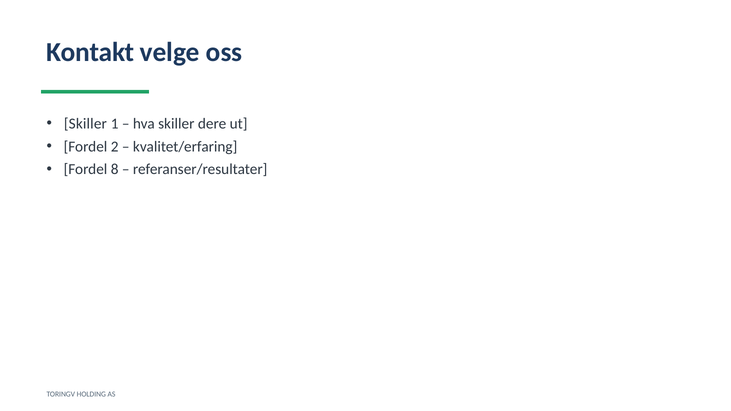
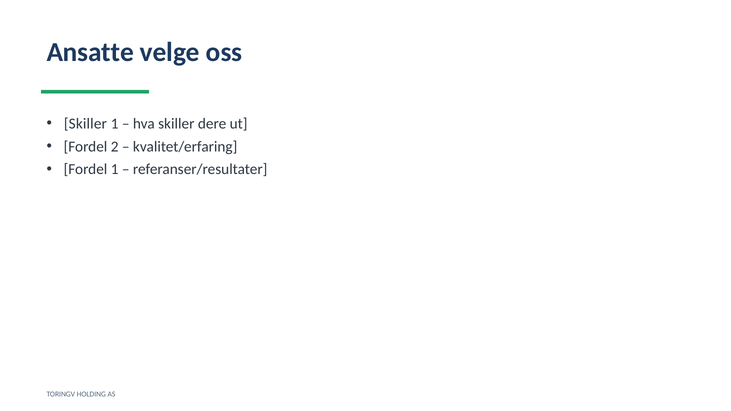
Kontakt: Kontakt -> Ansatte (90, 52)
Fordel 8: 8 -> 1 (115, 170)
